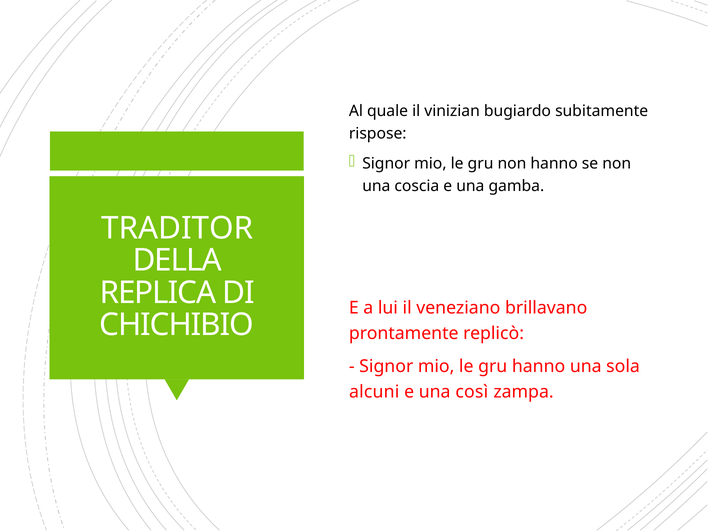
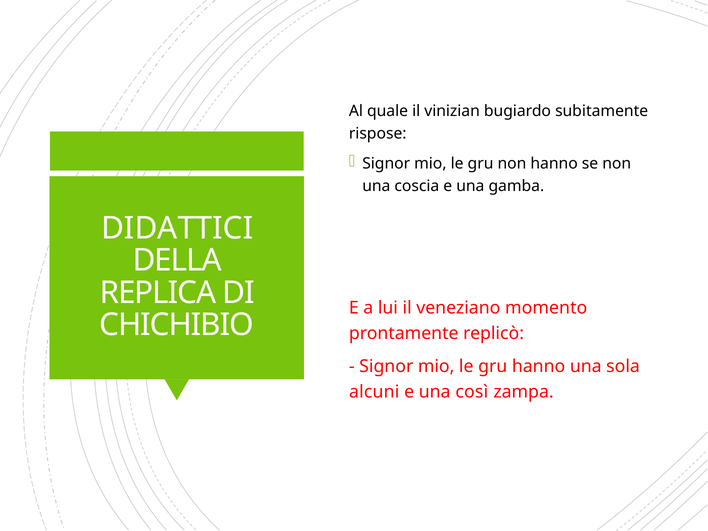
TRADITOR: TRADITOR -> DIDATTICI (177, 228)
brillavano: brillavano -> momento (546, 308)
